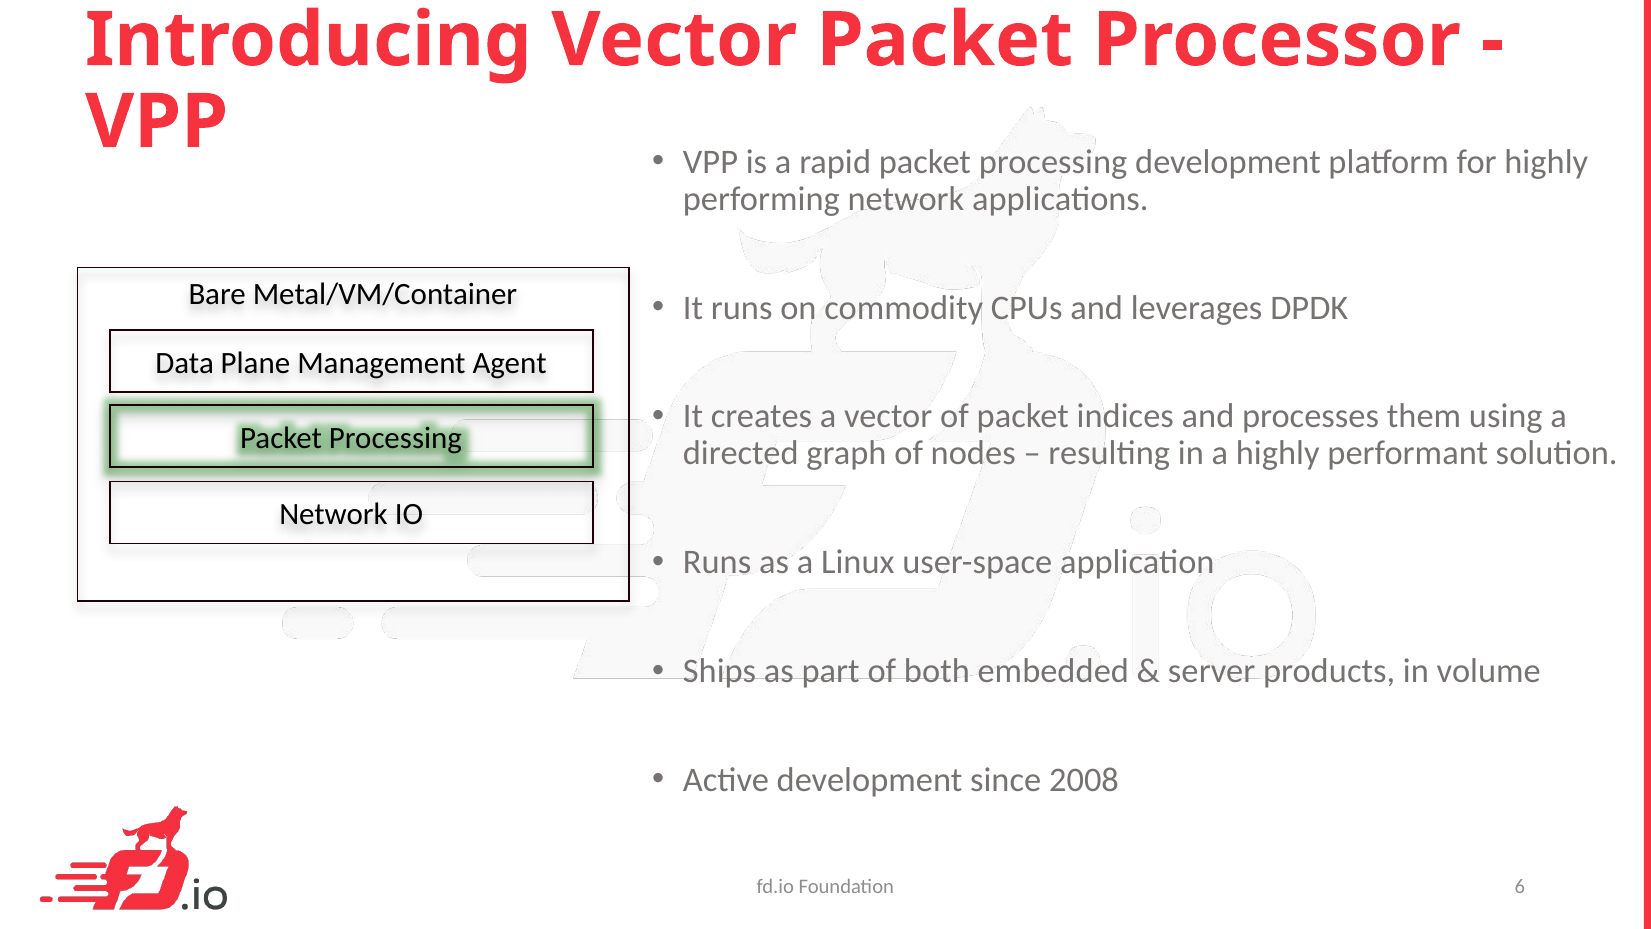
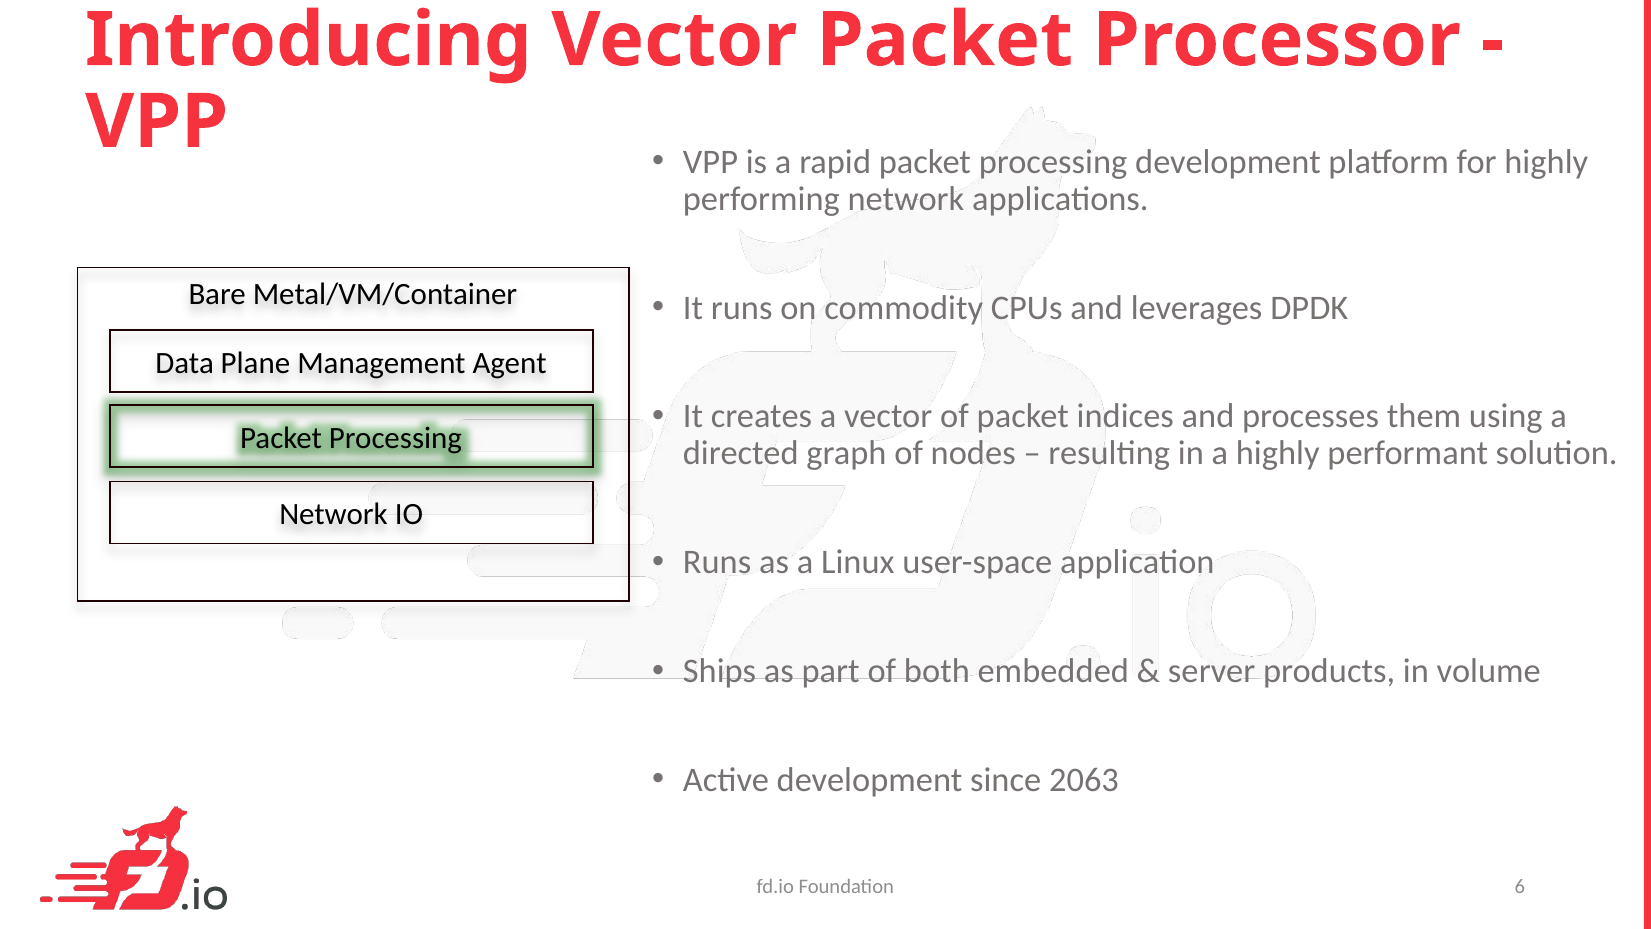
2008: 2008 -> 2063 (1084, 780)
